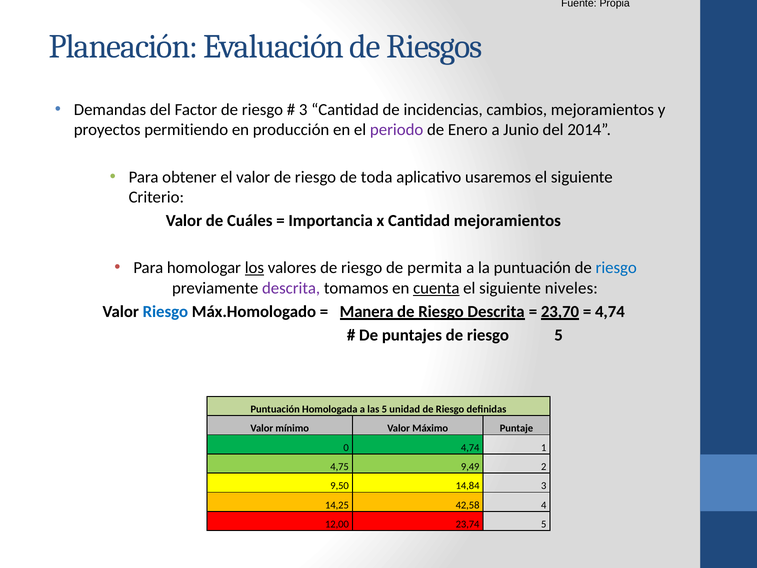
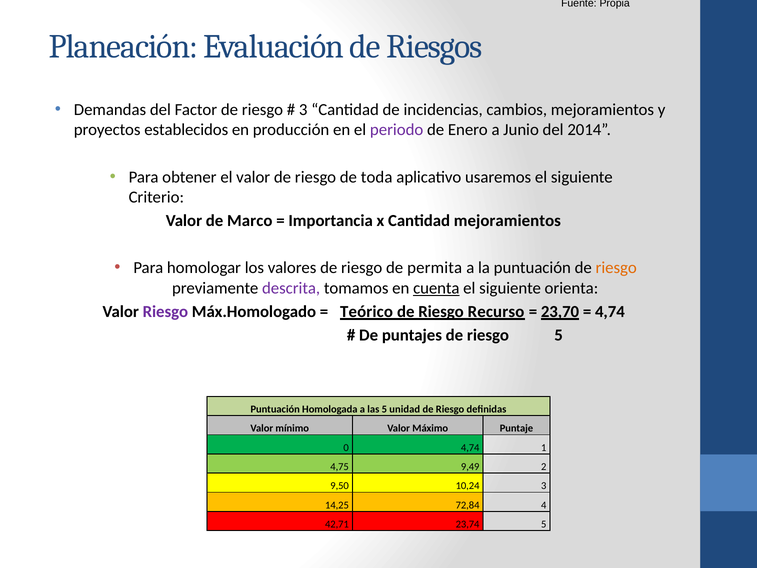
permitiendo: permitiendo -> establecidos (186, 130)
Cuáles: Cuáles -> Marco (250, 221)
los underline: present -> none (254, 268)
riesgo colour: blue -> orange (616, 268)
niveles: niveles -> orienta (571, 288)
Riesgo colour: blue -> purple (165, 311)
Manera: Manera -> Teórico (366, 311)
Riesgo Descrita: Descrita -> Recurso (496, 311)
14,84: 14,84 -> 10,24 (468, 486)
42,58: 42,58 -> 72,84 (468, 505)
12,00: 12,00 -> 42,71 (337, 524)
